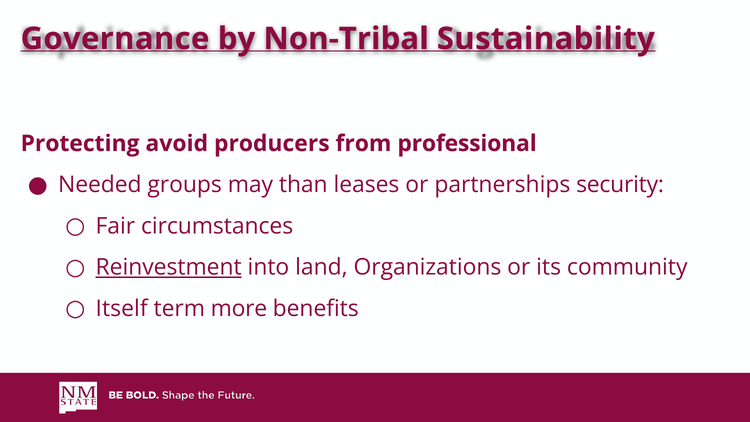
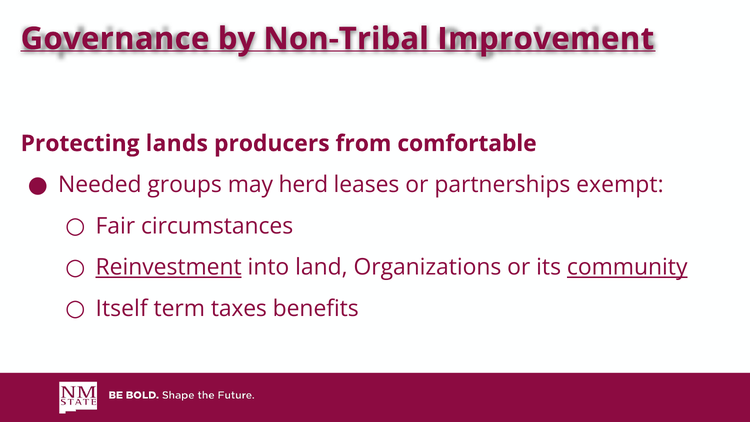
Sustainability: Sustainability -> Improvement (546, 39)
avoid: avoid -> lands (177, 144)
professional: professional -> comfortable (467, 144)
than: than -> herd (303, 185)
security: security -> exempt (620, 185)
community underline: none -> present (627, 267)
more: more -> taxes (239, 308)
